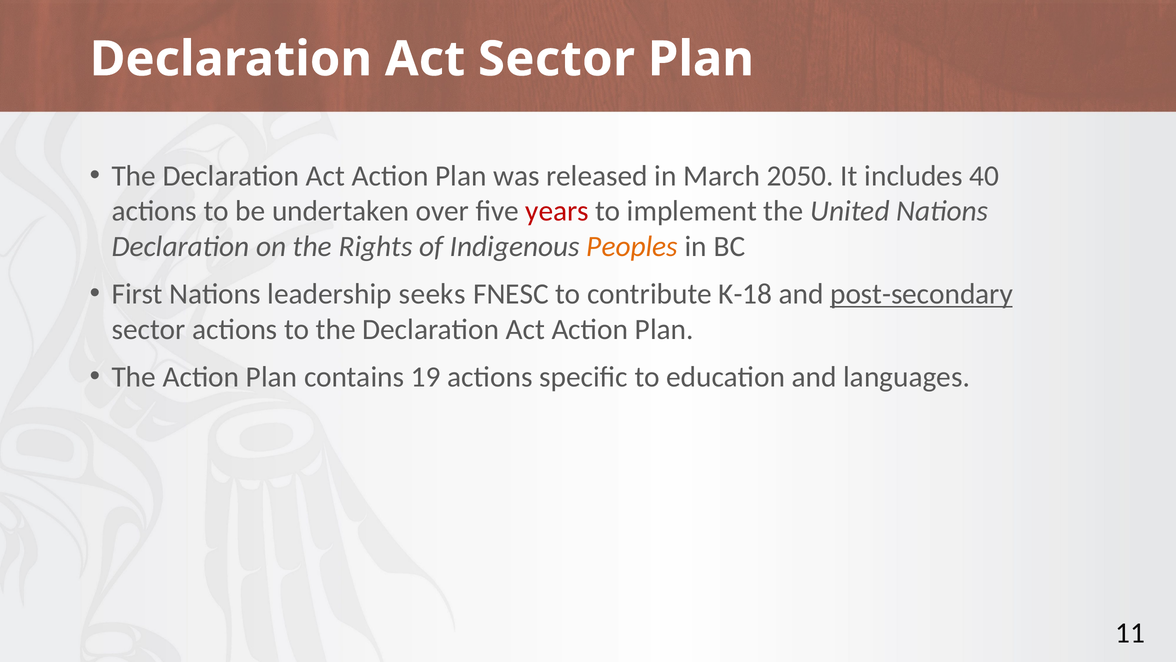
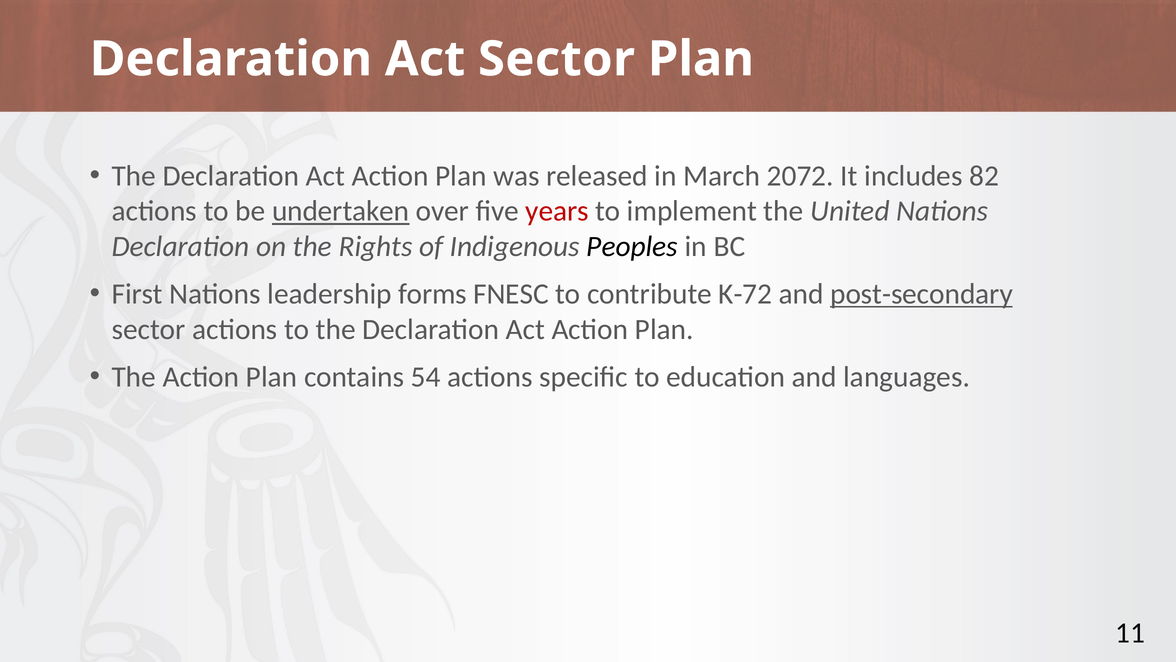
2050: 2050 -> 2072 (800, 176)
40: 40 -> 82 (984, 176)
undertaken underline: none -> present (341, 211)
Peoples colour: orange -> black (632, 246)
seeks: seeks -> forms (433, 294)
K-18: K-18 -> K-72 (745, 294)
19: 19 -> 54 (426, 377)
